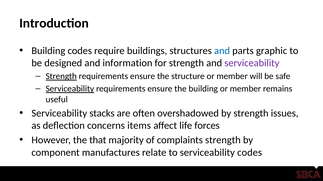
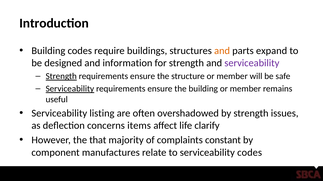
and colour: blue -> orange (222, 51)
graphic: graphic -> expand (272, 51)
stacks: stacks -> listing (102, 114)
forces: forces -> clarify (207, 126)
complaints strength: strength -> constant (223, 141)
